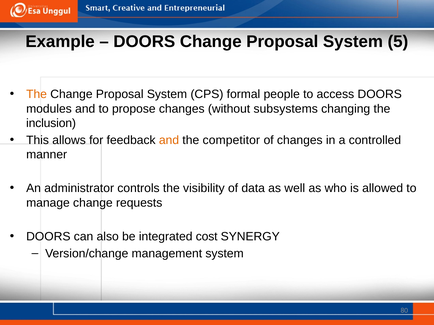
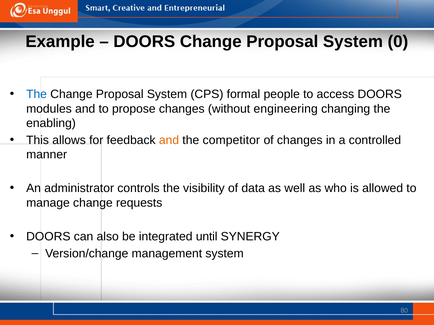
5: 5 -> 0 (398, 42)
The colour: orange -> blue (37, 94)
subsystems: subsystems -> engineering (286, 109)
inclusion: inclusion -> enabling (51, 123)
cost: cost -> until (207, 237)
